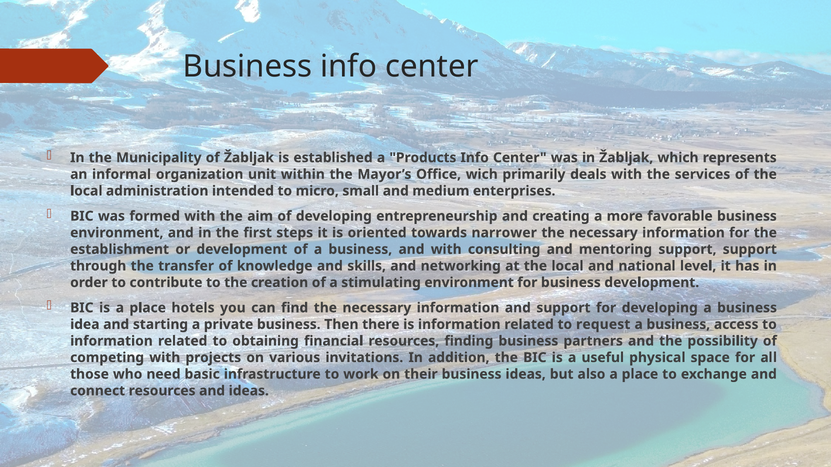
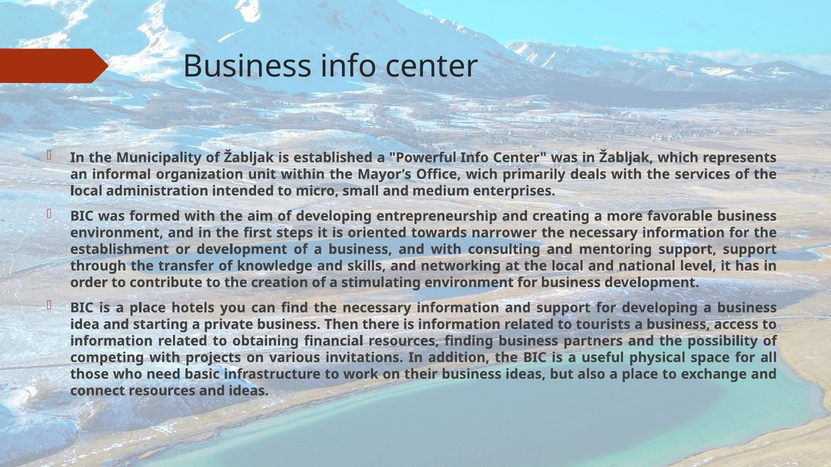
Products: Products -> Powerful (423, 158)
request: request -> tourists (603, 325)
